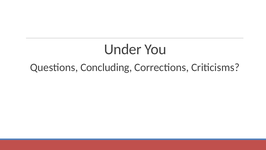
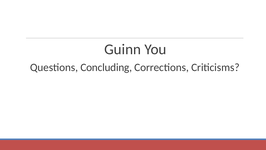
Under: Under -> Guinn (123, 49)
